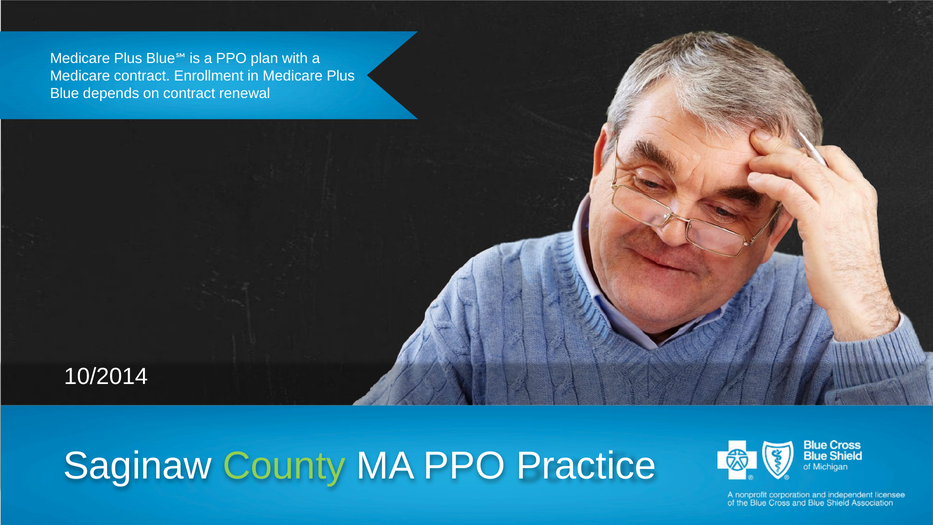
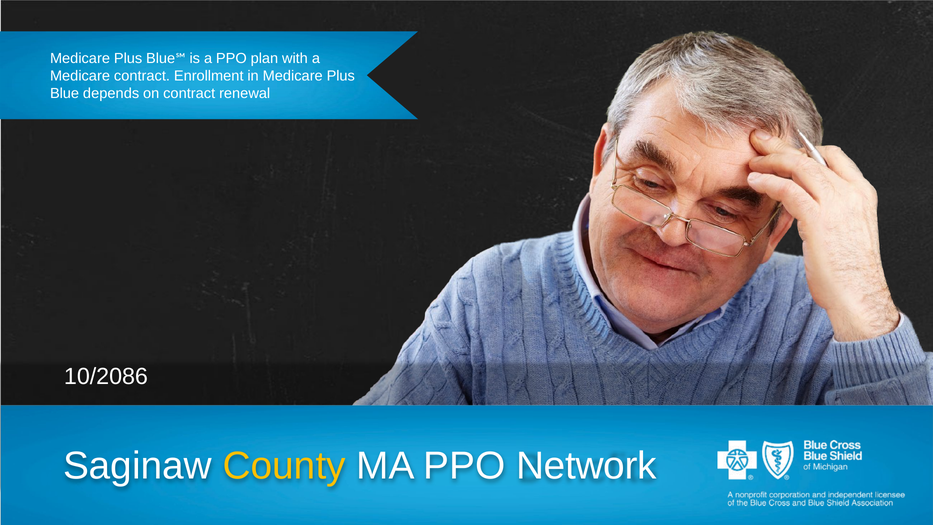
10/2014: 10/2014 -> 10/2086 (106, 376)
County colour: light green -> yellow (284, 466)
Practice: Practice -> Network (586, 466)
